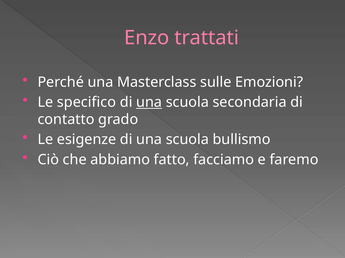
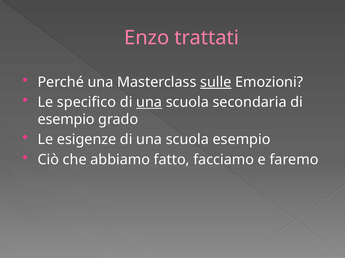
sulle underline: none -> present (216, 82)
contatto: contatto -> esempio (66, 120)
scuola bullismo: bullismo -> esempio (242, 140)
